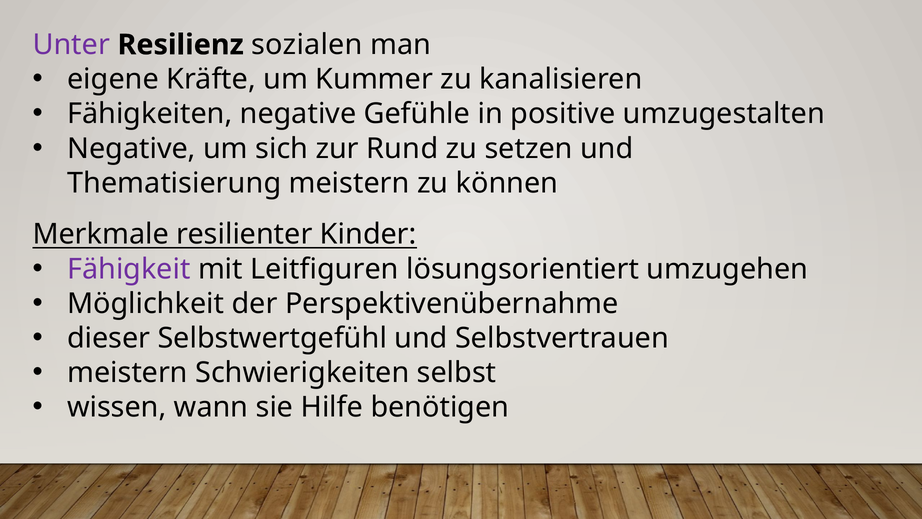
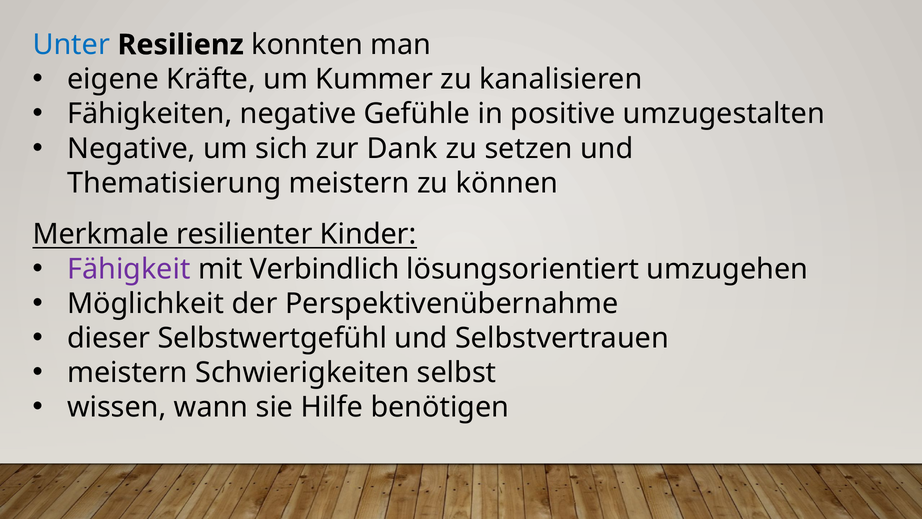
Unter colour: purple -> blue (71, 45)
sozialen: sozialen -> konnten (307, 45)
Rund: Rund -> Dank (402, 148)
Leitfiguren: Leitfiguren -> Verbindlich (325, 269)
